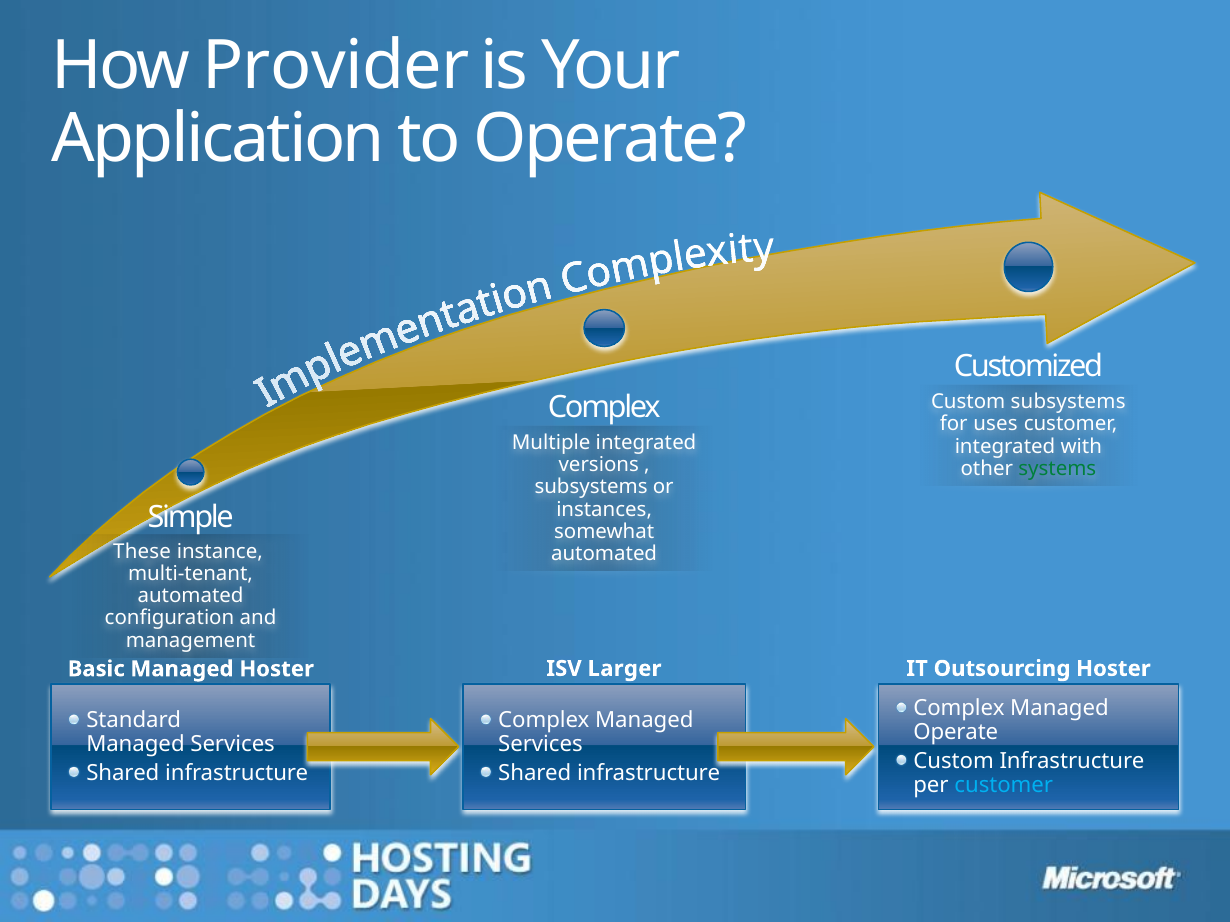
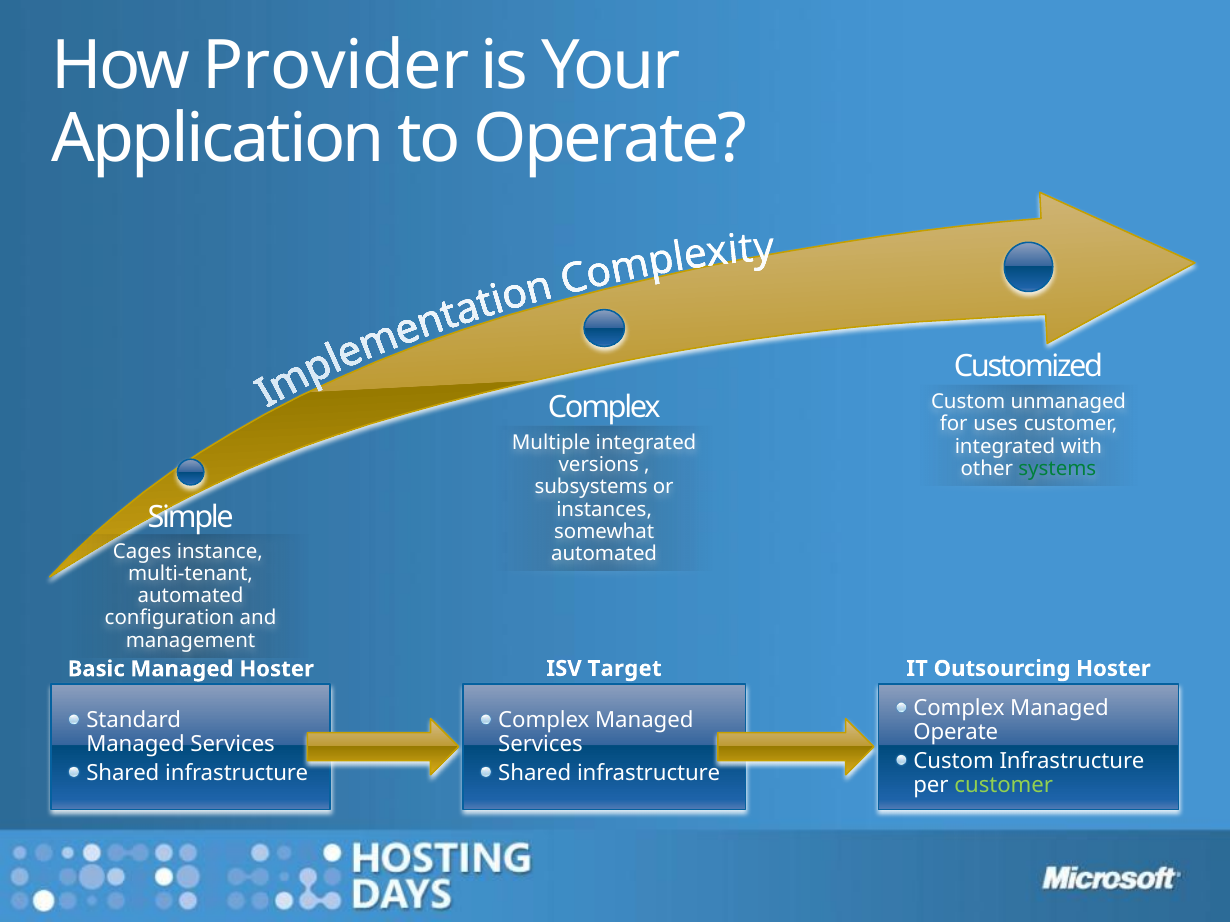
Custom subsystems: subsystems -> unmanaged (1068, 402)
These: These -> Cages (142, 552)
Larger: Larger -> Target (625, 669)
customer colour: light blue -> light green (1004, 785)
